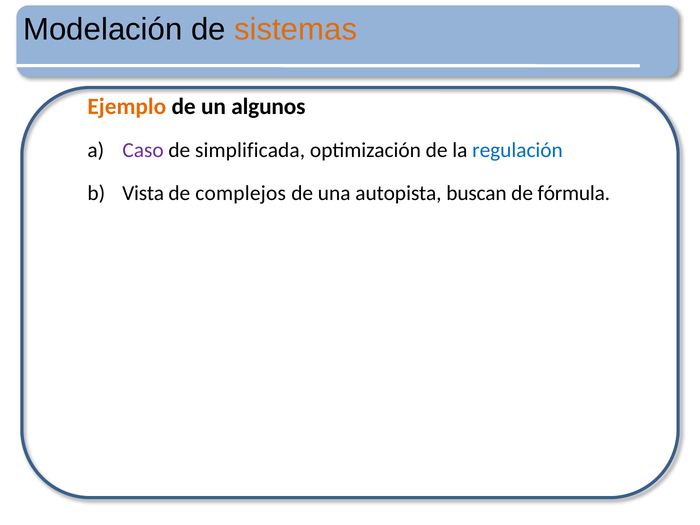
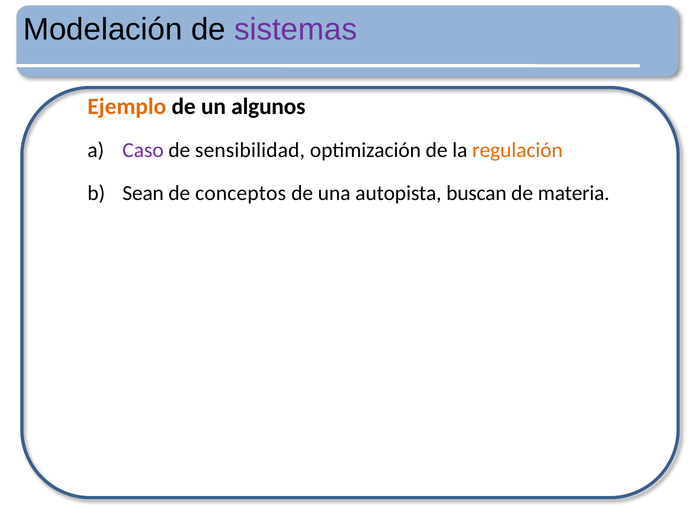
sistemas colour: orange -> purple (296, 30)
simplificada: simplificada -> sensibilidad (250, 150)
regulación colour: blue -> orange (518, 150)
Vista: Vista -> Sean (143, 193)
complejos: complejos -> conceptos (241, 193)
fórmula: fórmula -> materia (574, 193)
